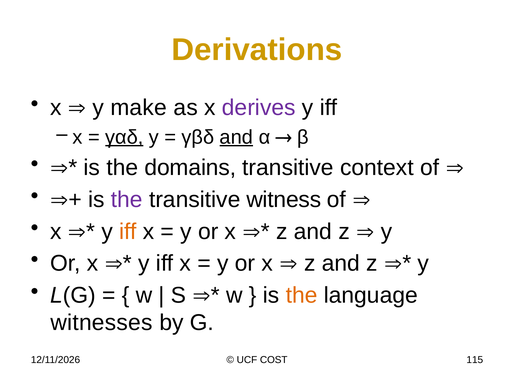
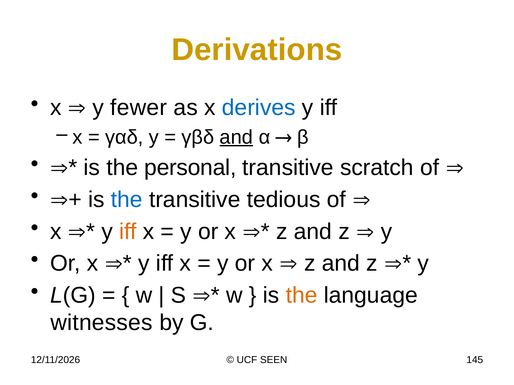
make: make -> fewer (139, 108)
derives colour: purple -> blue (259, 108)
γαδ underline: present -> none (124, 137)
domains: domains -> personal (190, 168)
context: context -> scratch (377, 168)
the colour: purple -> blue (127, 200)
witness: witness -> tedious (284, 200)
COST: COST -> SEEN (274, 360)
115: 115 -> 145 (475, 360)
